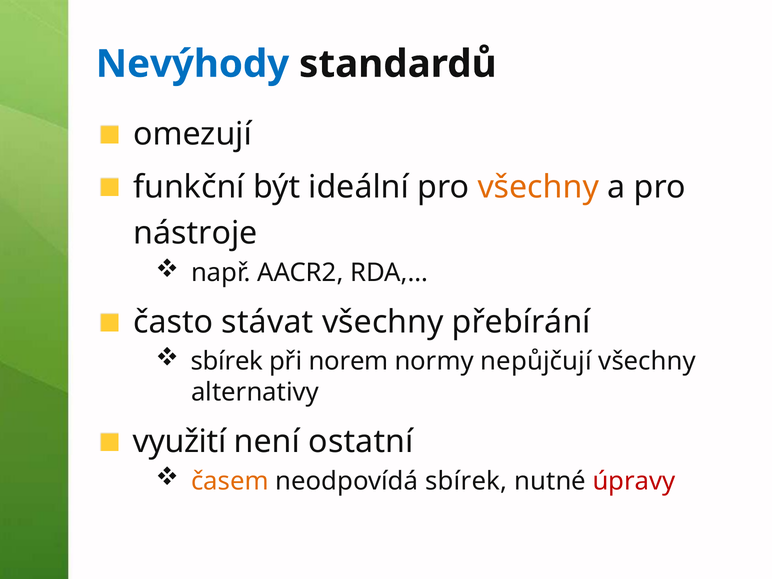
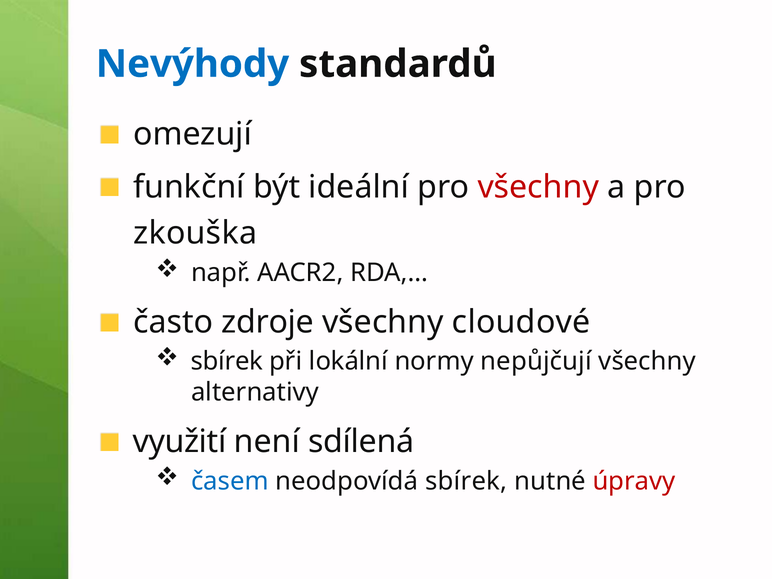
všechny colour: orange -> red (538, 187)
nástroje: nástroje -> zkouška (195, 233)
stávat: stávat -> zdroje (268, 322)
přebírání: přebírání -> cloudové (521, 322)
norem: norem -> lokální (348, 361)
ostatní: ostatní -> sdílená (361, 442)
časem colour: orange -> blue (230, 481)
